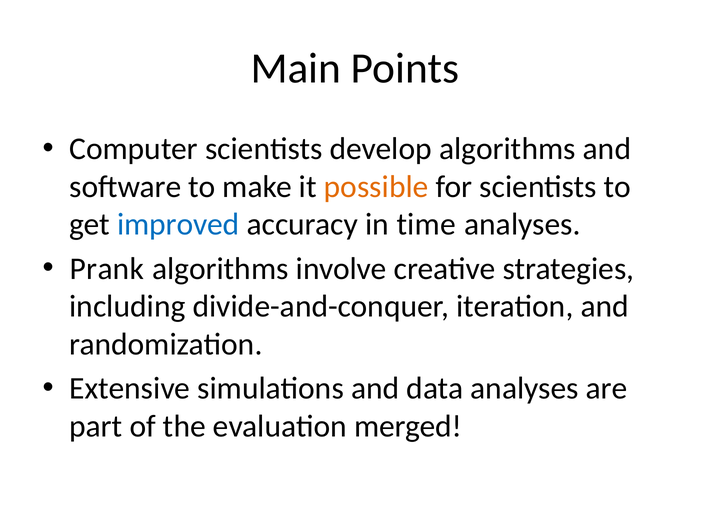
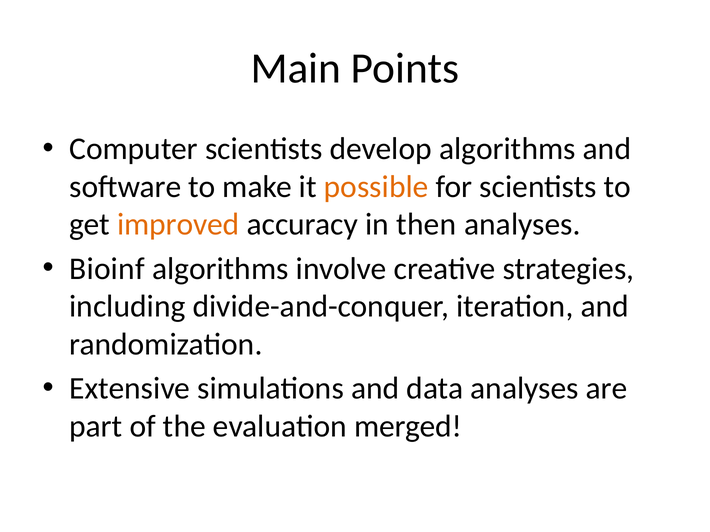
improved colour: blue -> orange (178, 225)
time: time -> then (426, 225)
Prank: Prank -> Bioinf (107, 269)
